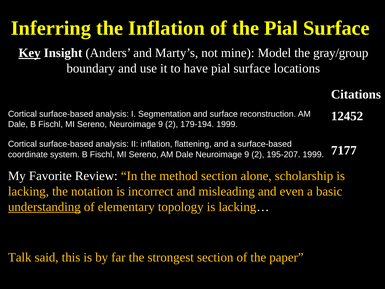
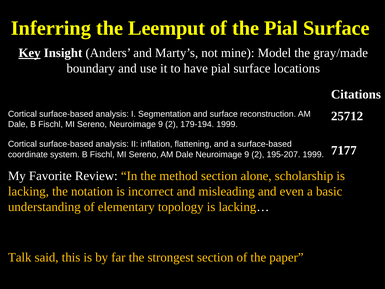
the Inflation: Inflation -> Leemput (167, 28)
gray/group: gray/group -> gray/made (341, 53)
12452: 12452 -> 25712 (347, 116)
understanding underline: present -> none (44, 207)
